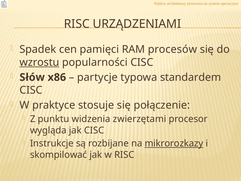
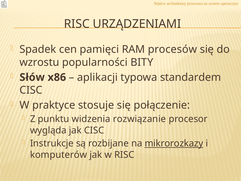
wzrostu underline: present -> none (39, 62)
popularności CISC: CISC -> BITY (142, 62)
partycje: partycje -> aplikacji (97, 77)
zwierzętami: zwierzętami -> rozwiązanie (140, 119)
skompilować: skompilować -> komputerów (59, 155)
